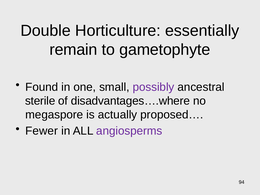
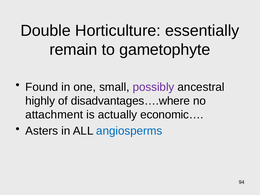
sterile: sterile -> highly (40, 101)
megaspore: megaspore -> attachment (54, 115)
proposed…: proposed… -> economic… (172, 115)
Fewer: Fewer -> Asters (42, 131)
angiosperms colour: purple -> blue (129, 131)
